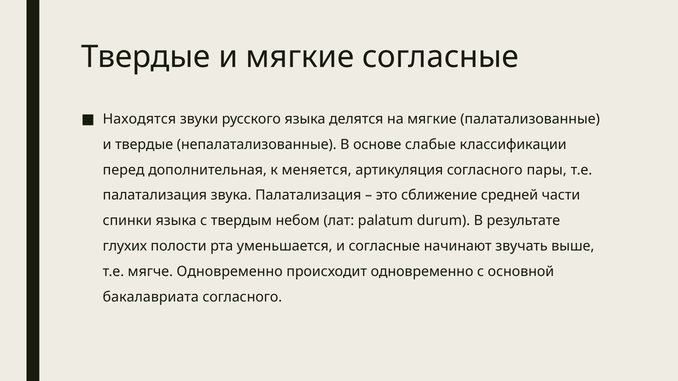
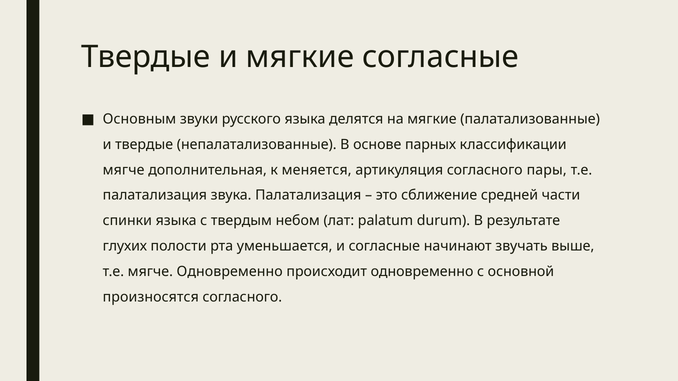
Находятся: Находятся -> Основным (139, 119)
слабые: слабые -> парных (431, 145)
перед: перед -> мягче (124, 170)
бакалавриата: бакалавриата -> произносятся (151, 297)
